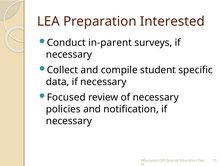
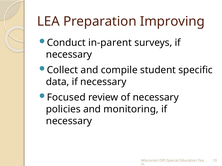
Interested: Interested -> Improving (172, 21)
notification: notification -> monitoring (131, 109)
